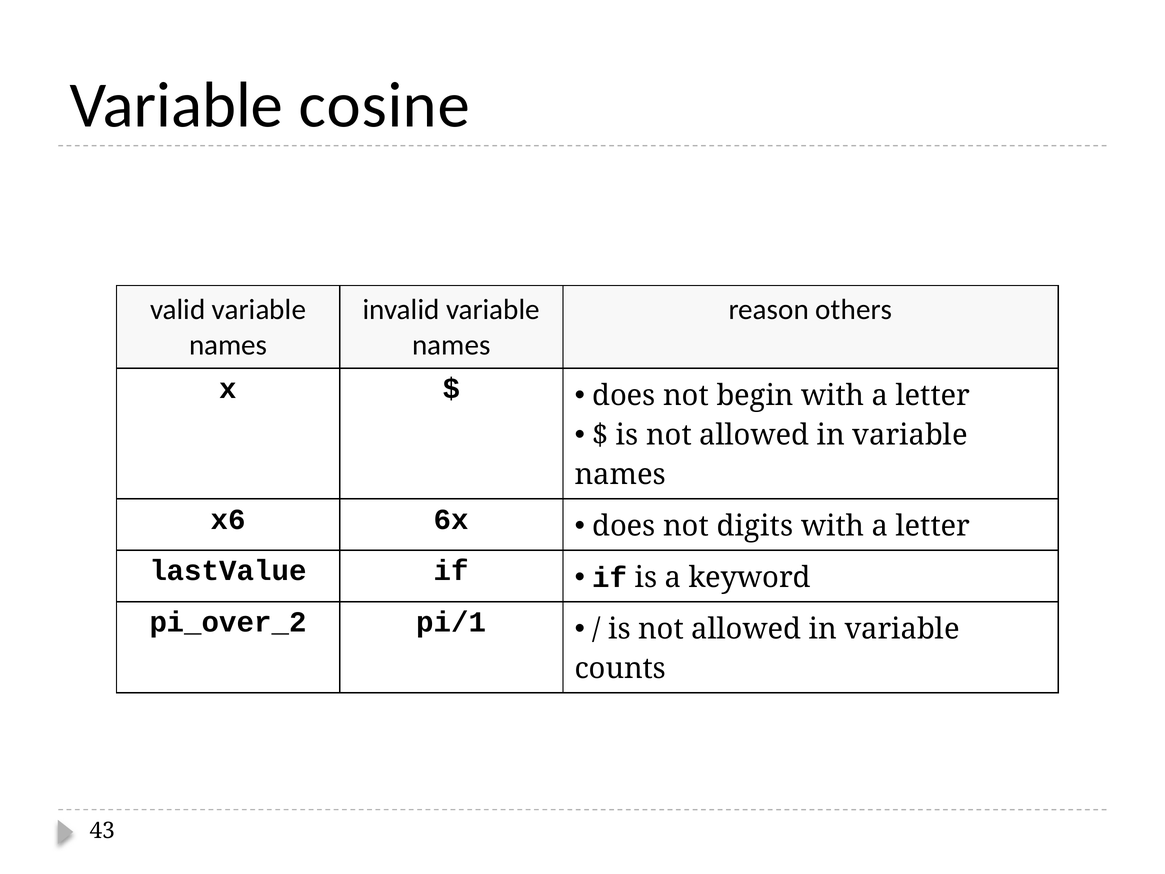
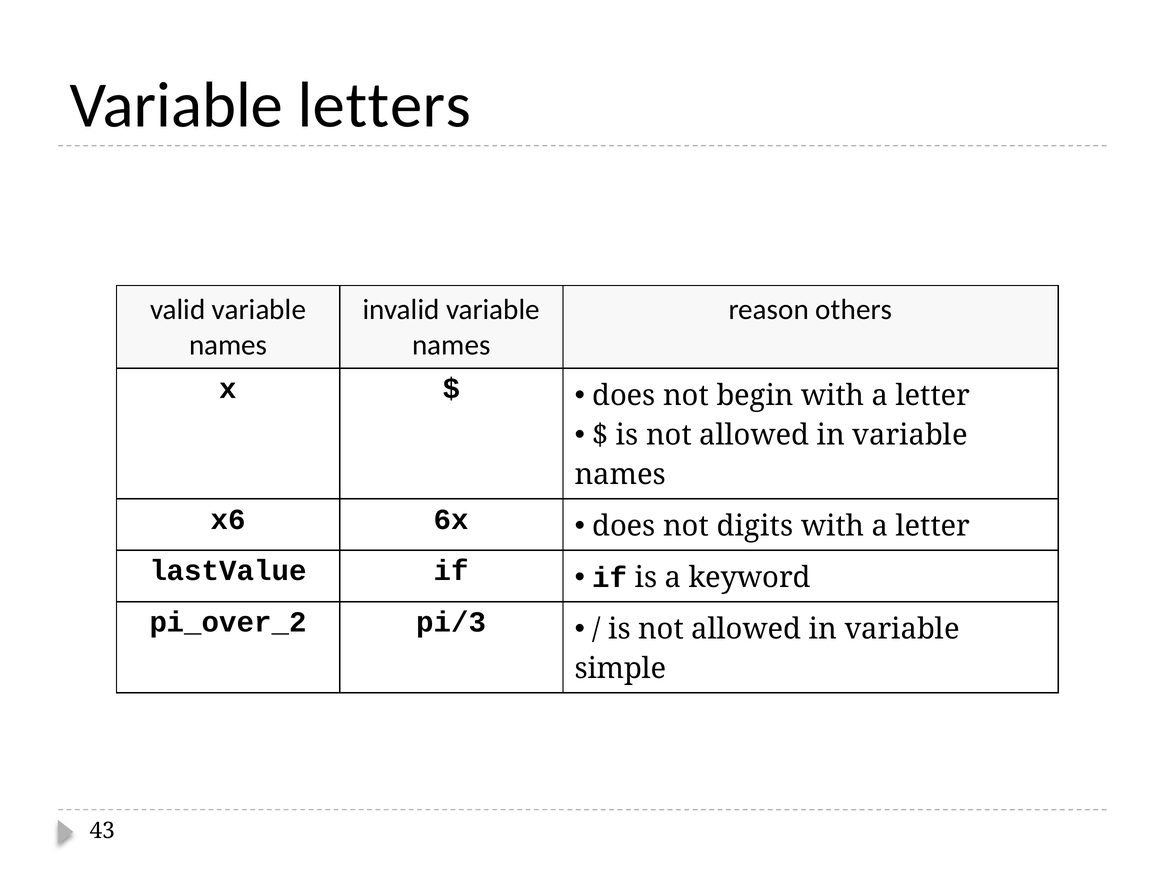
cosine: cosine -> letters (384, 105)
pi/1: pi/1 -> pi/3 (451, 622)
counts: counts -> simple (620, 669)
